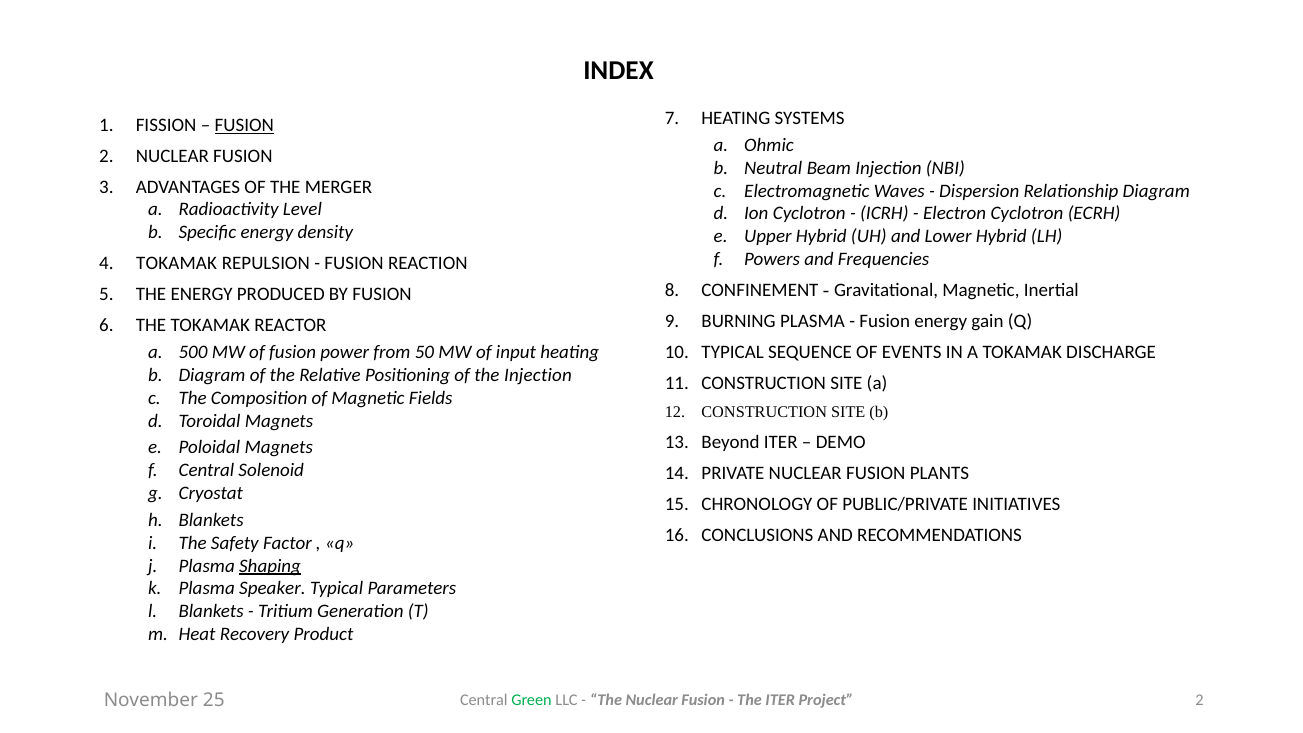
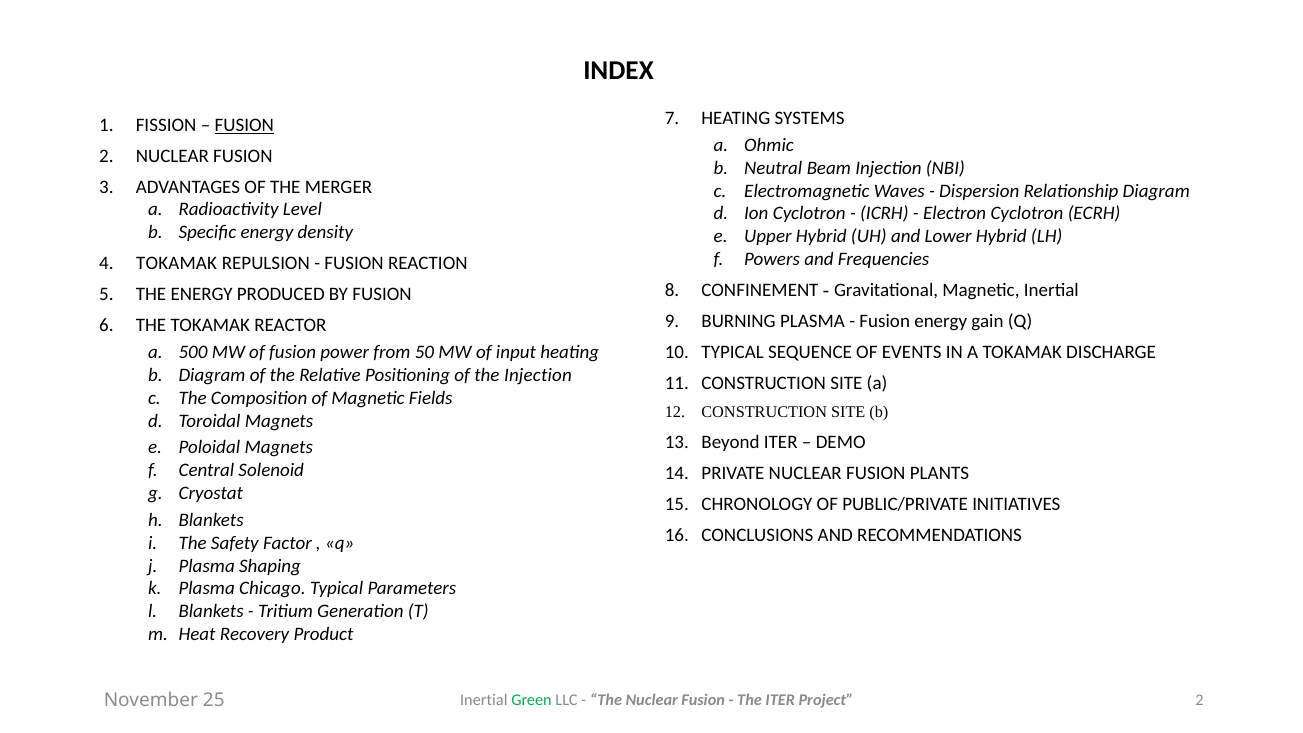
Shaping underline: present -> none (270, 566)
Speaker: Speaker -> Chicago (272, 589)
Central: Central -> Inertial (484, 700)
